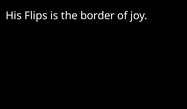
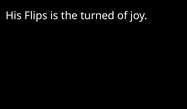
border: border -> turned (97, 16)
